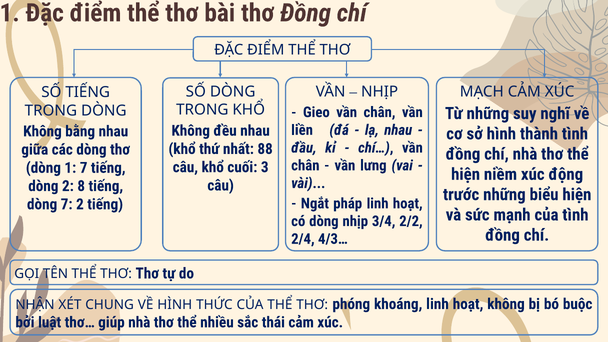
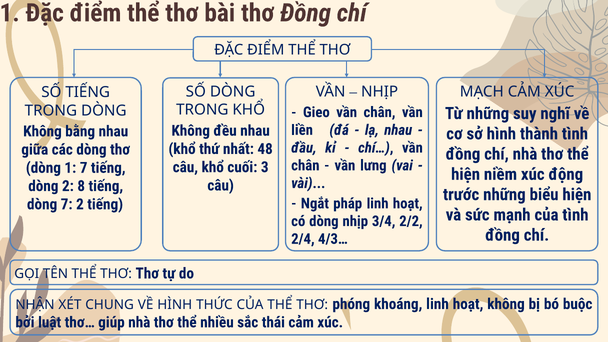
88: 88 -> 48 (265, 149)
